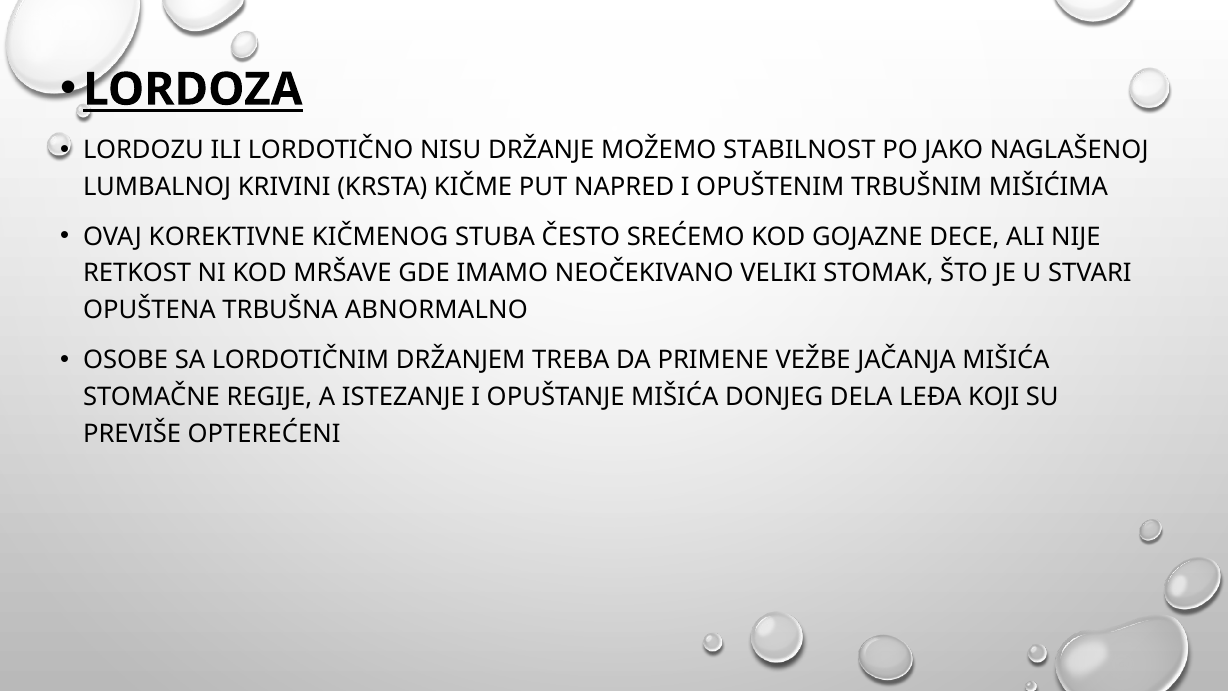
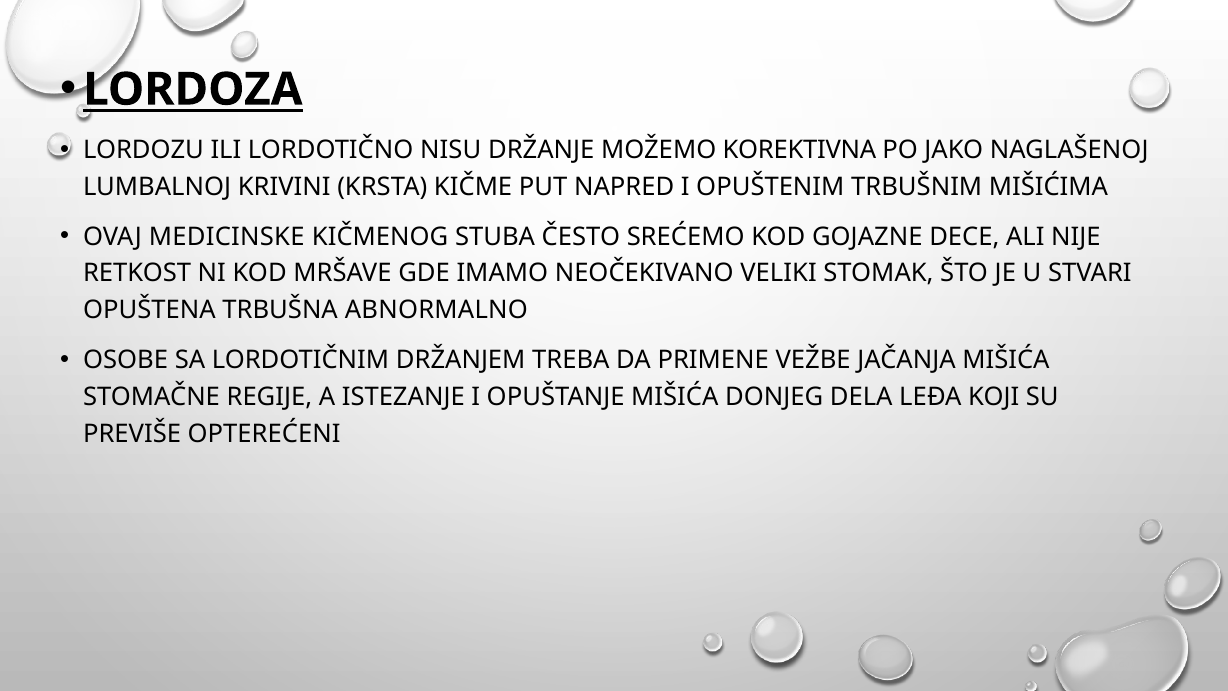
STABILNOST: STABILNOST -> KOREKTIVNA (799, 150)
KOREKTIVNE: KOREKTIVNE -> MEDICINSKE (227, 237)
